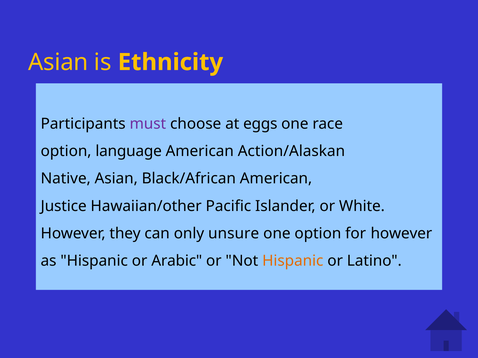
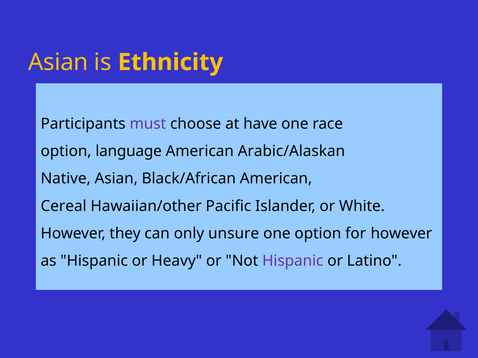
eggs: eggs -> have (260, 124)
Action/Alaskan: Action/Alaskan -> Arabic/Alaskan (291, 151)
Justice: Justice -> Cereal (64, 206)
Arabic: Arabic -> Heavy (177, 261)
Hispanic colour: orange -> purple (293, 261)
